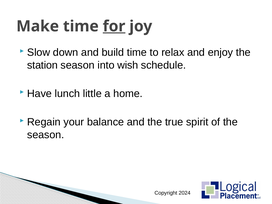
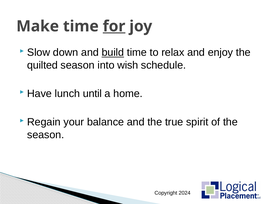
build underline: none -> present (113, 53)
station: station -> quilted (42, 65)
little: little -> until (92, 94)
